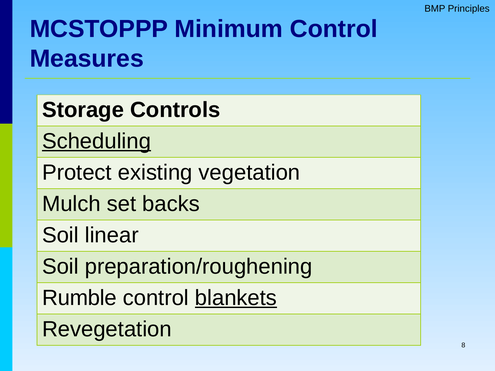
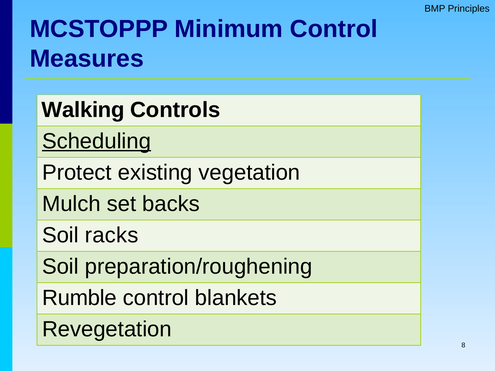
Storage: Storage -> Walking (83, 110)
linear: linear -> racks (112, 235)
blankets underline: present -> none (236, 298)
